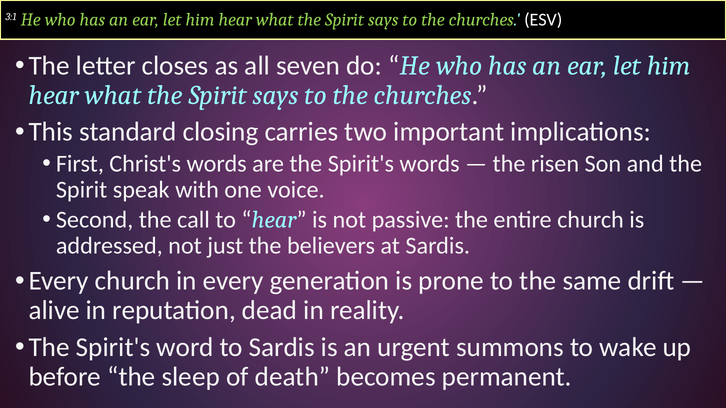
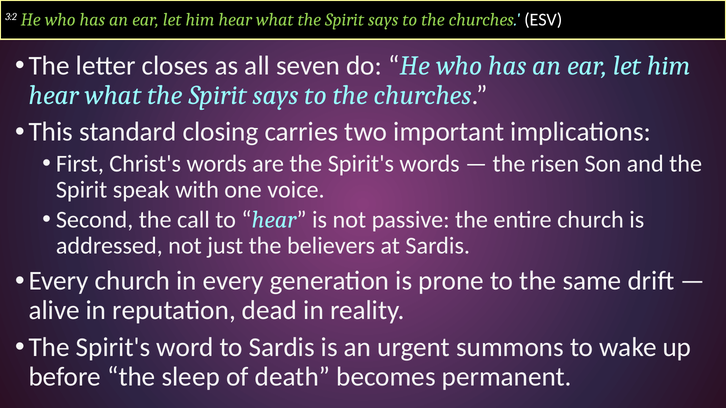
3:1: 3:1 -> 3:2 (11, 17)
